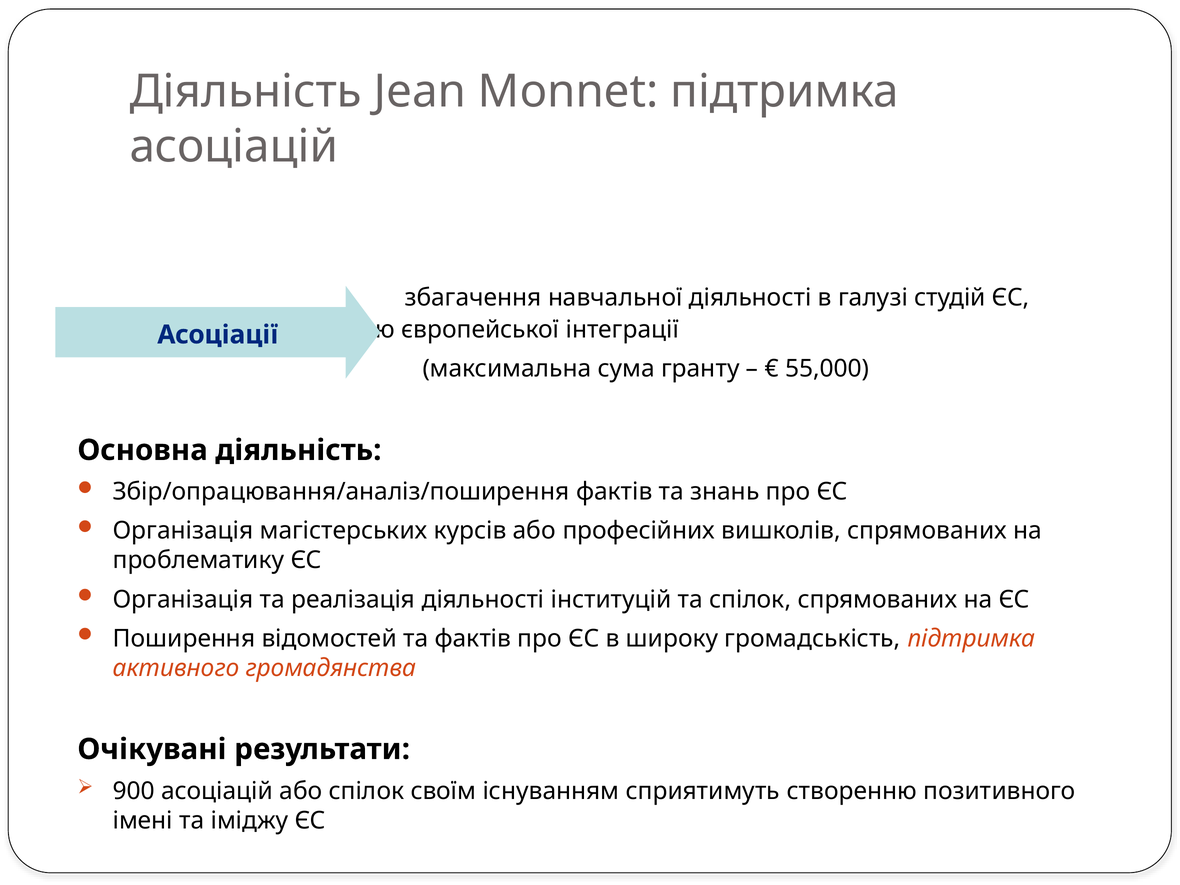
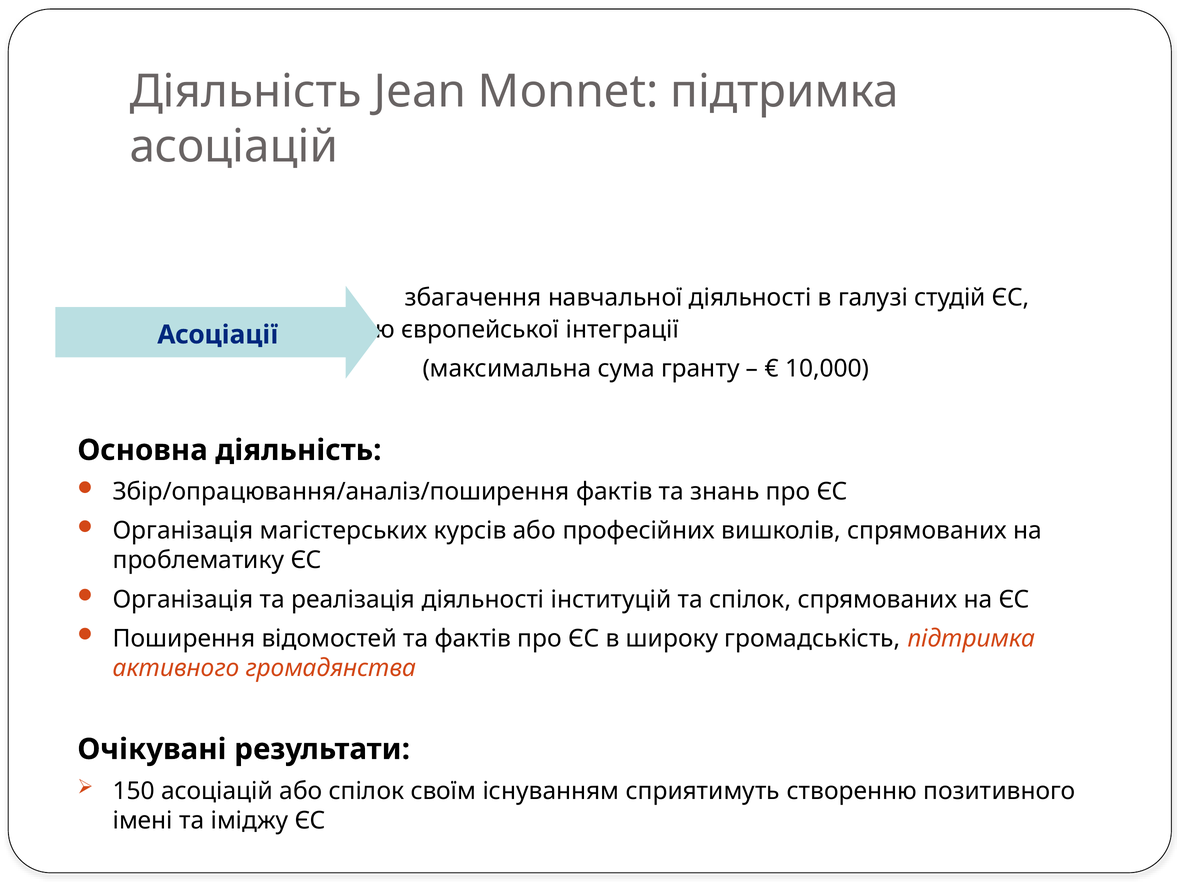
55,000: 55,000 -> 10,000 (827, 369)
900: 900 -> 150 (134, 791)
